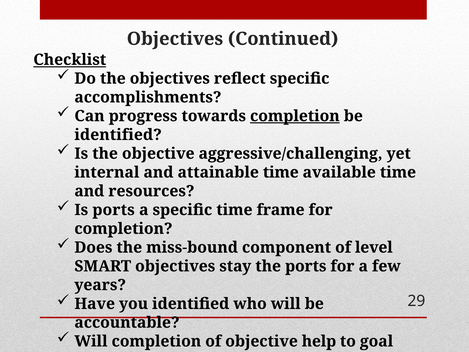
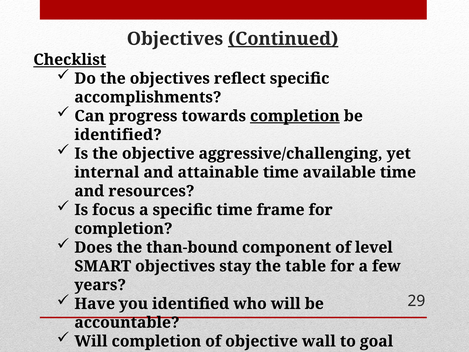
Continued underline: none -> present (283, 39)
Is ports: ports -> focus (114, 210)
miss-bound: miss-bound -> than-bound (192, 247)
the ports: ports -> table (306, 266)
help: help -> wall (319, 341)
